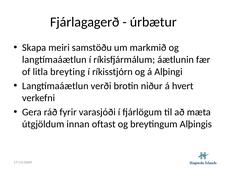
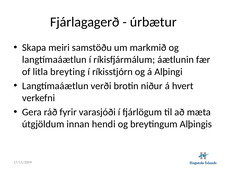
oftast: oftast -> hendi (104, 124)
